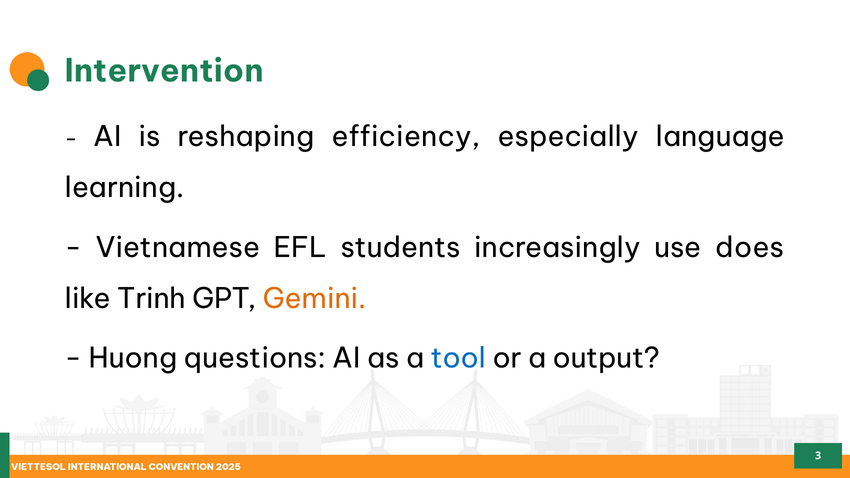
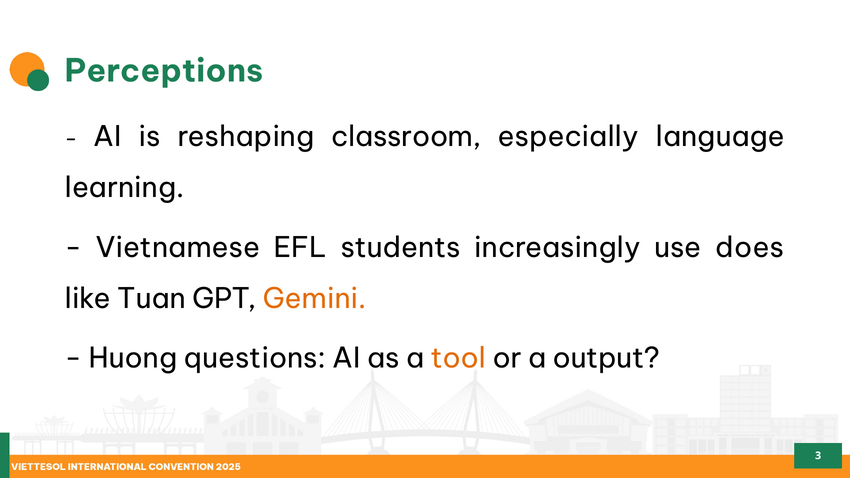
Intervention: Intervention -> Perceptions (164, 71)
efficiency: efficiency -> classroom (406, 137)
Trinh: Trinh -> Tuan (152, 299)
tool colour: blue -> orange (459, 359)
